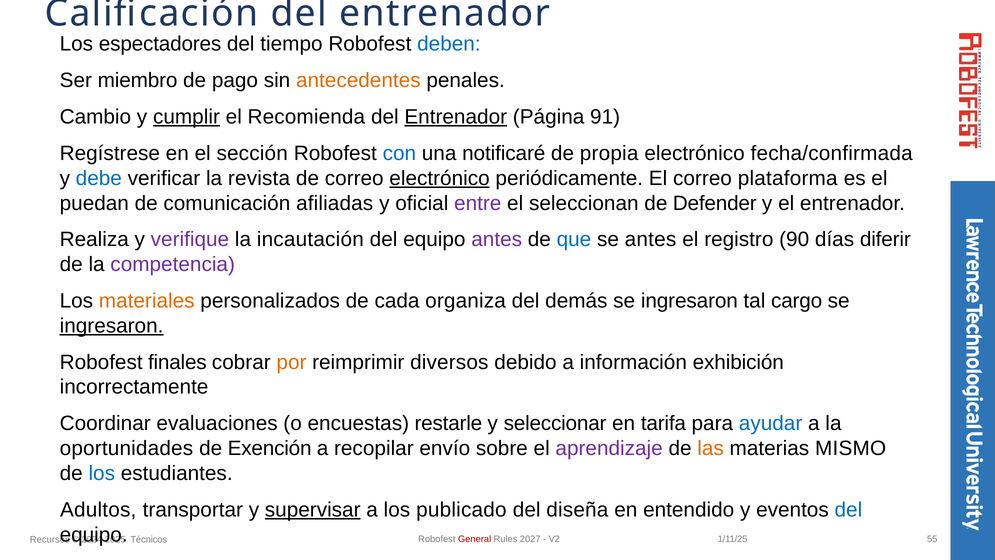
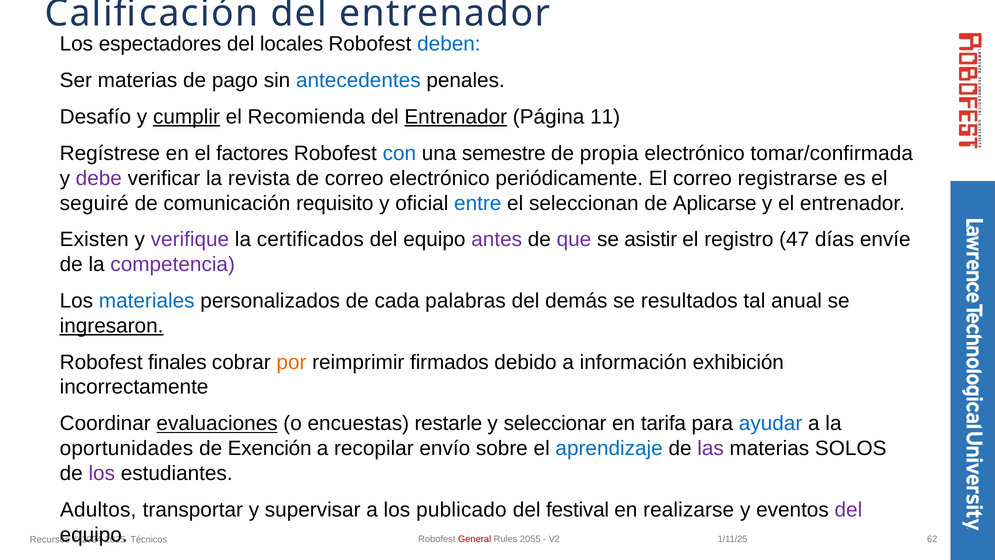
tiempo: tiempo -> locales (292, 44)
Ser miembro: miembro -> materias (138, 80)
antecedentes colour: orange -> blue (358, 80)
Cambio: Cambio -> Desafío (95, 117)
91: 91 -> 11 (605, 117)
sección: sección -> factores (252, 153)
notificaré: notificaré -> semestre (504, 153)
fecha/confirmada: fecha/confirmada -> tomar/confirmada (832, 153)
debe colour: blue -> purple (99, 178)
electrónico underline: present -> none (440, 178)
plataforma: plataforma -> registrarse (788, 178)
puedan: puedan -> seguiré (94, 203)
afiliadas: afiliadas -> requisito (335, 203)
entre colour: purple -> blue (478, 203)
Defender: Defender -> Aplicarse (715, 203)
Realiza: Realiza -> Existen (94, 239)
incautación: incautación -> certificados (310, 239)
que colour: blue -> purple (574, 239)
se antes: antes -> asistir (651, 239)
90: 90 -> 47 (794, 239)
diferir: diferir -> envíe (885, 239)
materiales colour: orange -> blue (147, 301)
organiza: organiza -> palabras (466, 301)
ingresaron: ingresaron -> resultados (689, 301)
cargo: cargo -> anual (797, 301)
diversos: diversos -> firmados (449, 362)
evaluaciones underline: none -> present (217, 423)
aprendizaje colour: purple -> blue (609, 448)
las colour: orange -> purple (711, 448)
MISMO: MISMO -> SOLOS (851, 448)
los colour: blue -> purple (102, 473)
supervisar underline: present -> none (313, 509)
diseña: diseña -> festival (578, 509)
entendido: entendido -> realizarse (689, 509)
del colour: blue -> purple (848, 509)
2027: 2027 -> 2055 (530, 539)
55: 55 -> 62 (932, 539)
